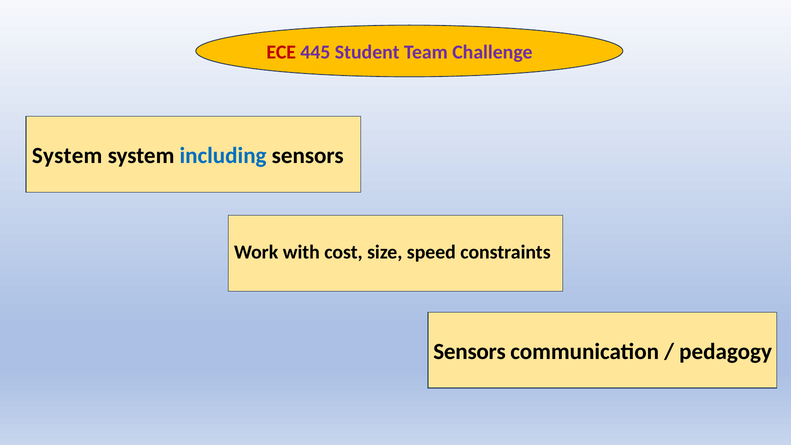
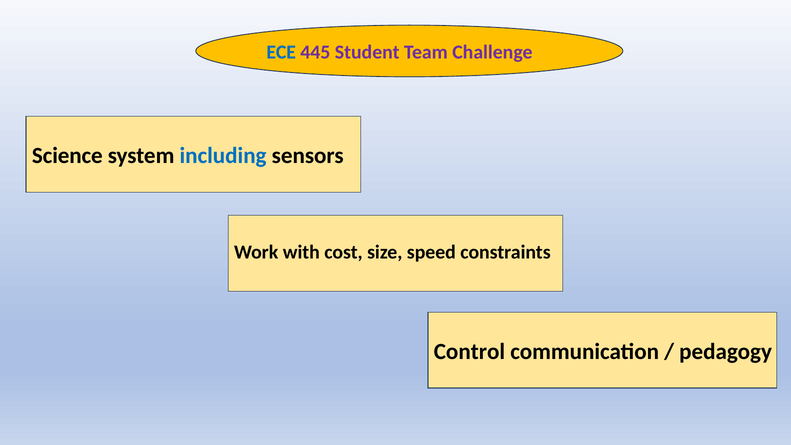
ECE colour: red -> blue (281, 52)
System: System -> Science (67, 156)
Sensors: Sensors -> Control (469, 352)
